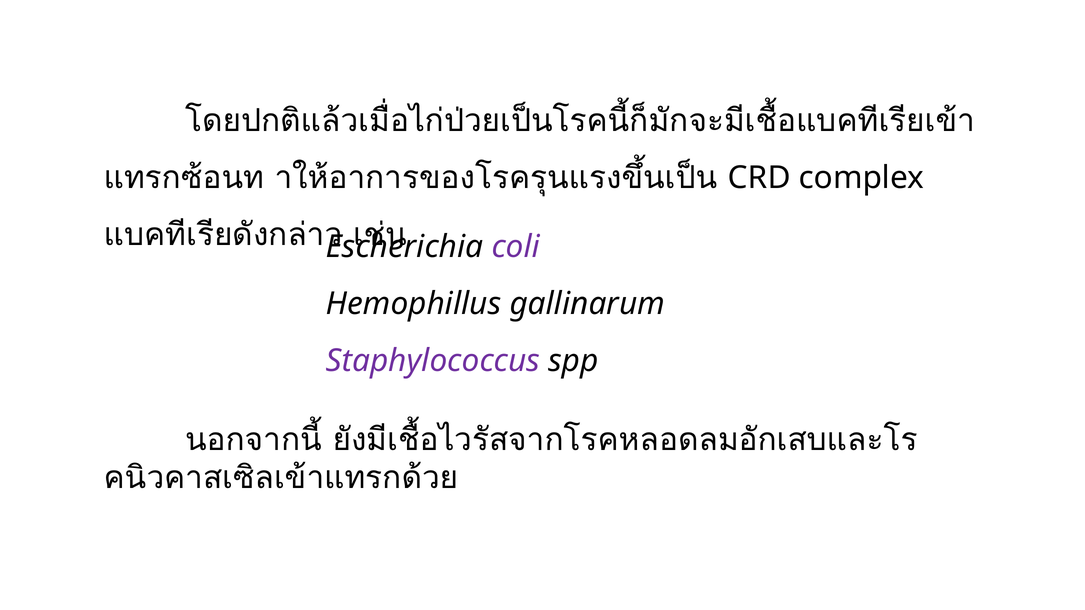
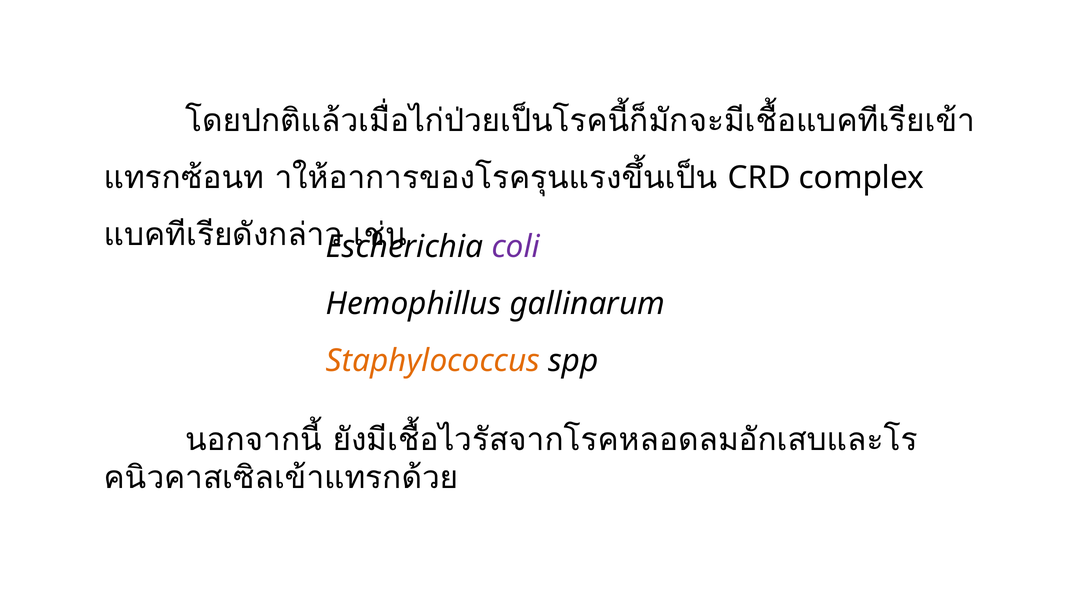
Staphylococcus colour: purple -> orange (433, 361)
